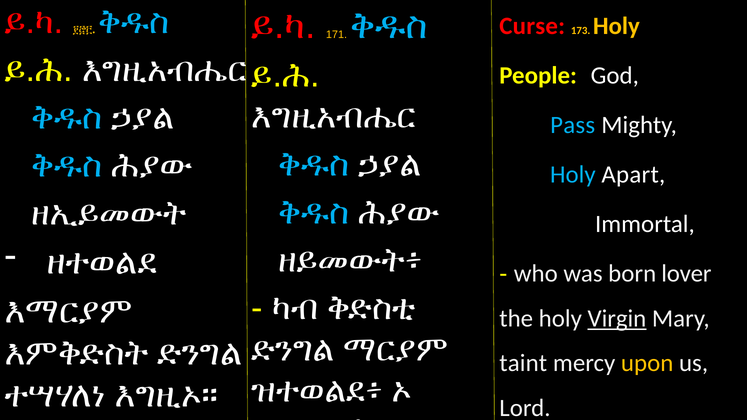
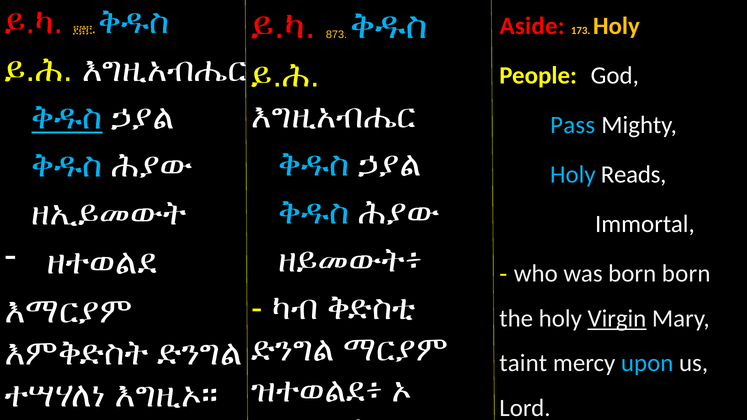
171: 171 -> 873 (336, 35)
Curse: Curse -> Aside (532, 26)
ቅዱስ underline: none -> present (67, 118)
Apart: Apart -> Reads (634, 175)
born lover: lover -> born (686, 274)
upon colour: yellow -> light blue (647, 363)
